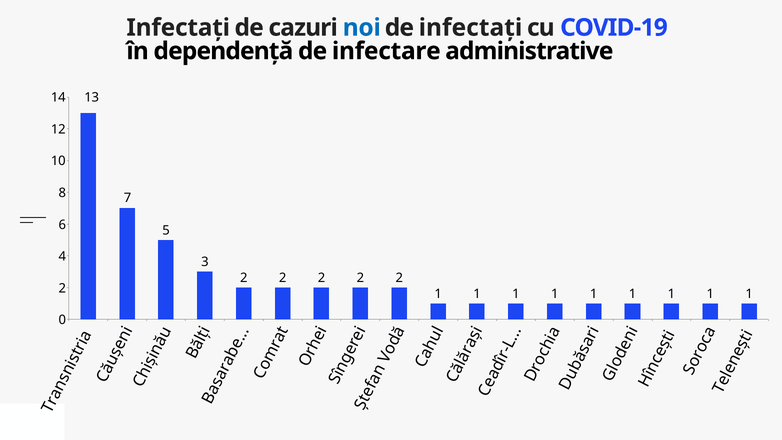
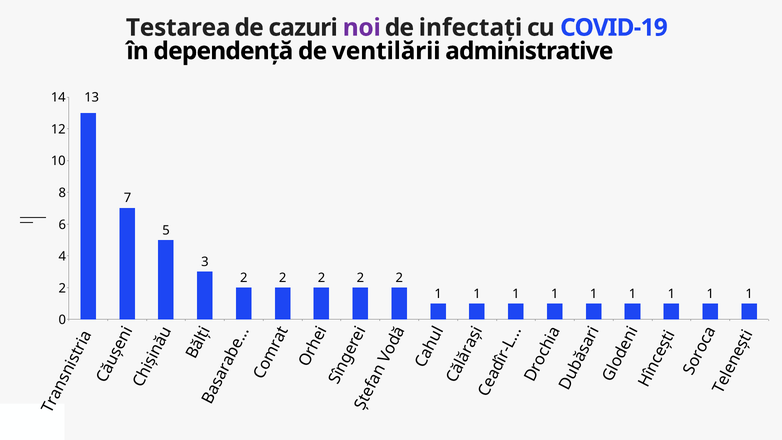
Infectați: Infectați -> Testarea (178, 28)
noi colour: blue -> purple (362, 28)
infectare: infectare -> ventilării (386, 51)
